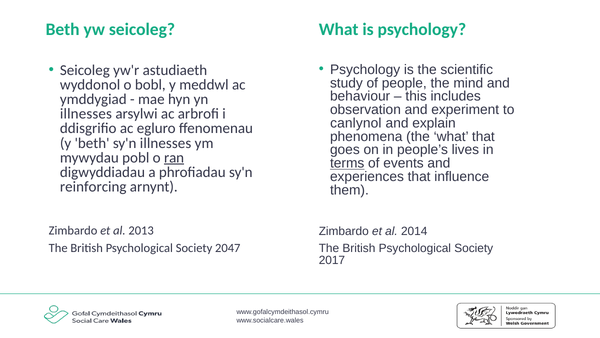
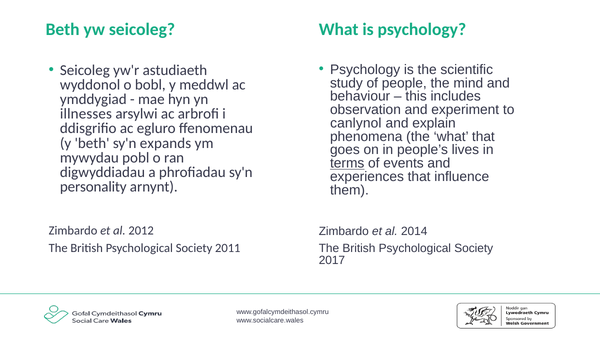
sy'n illnesses: illnesses -> expands (166, 143)
ran underline: present -> none (174, 157)
reinforcing: reinforcing -> personality (93, 187)
2013: 2013 -> 2012 (141, 230)
2047: 2047 -> 2011 (228, 248)
